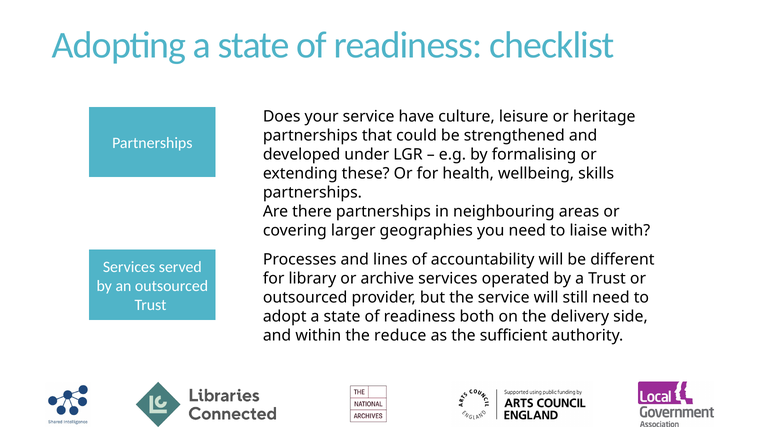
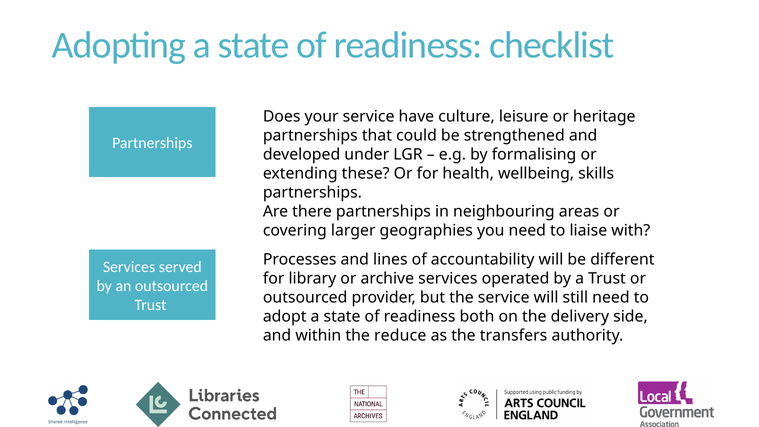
sufficient: sufficient -> transfers (514, 336)
